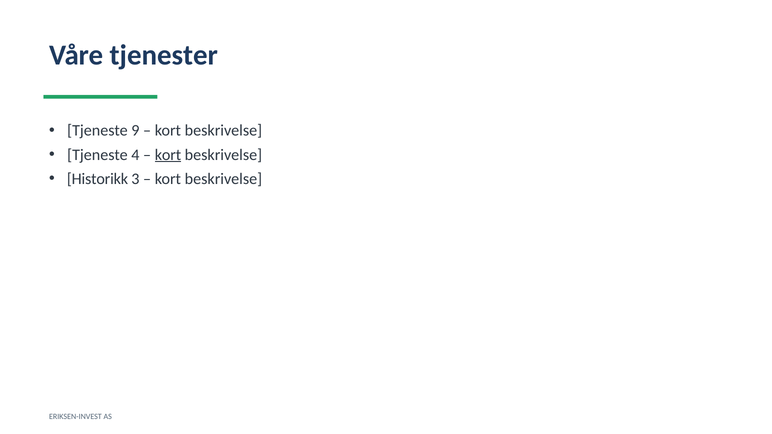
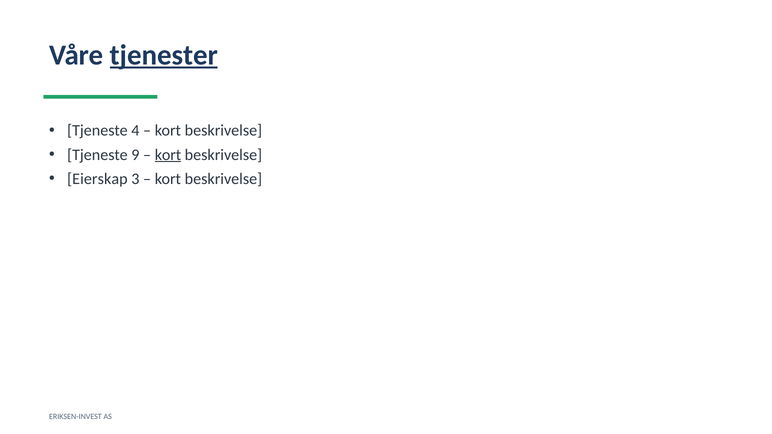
tjenester underline: none -> present (164, 55)
9: 9 -> 4 (135, 131)
4: 4 -> 9 (135, 155)
Historikk: Historikk -> Eierskap (97, 179)
